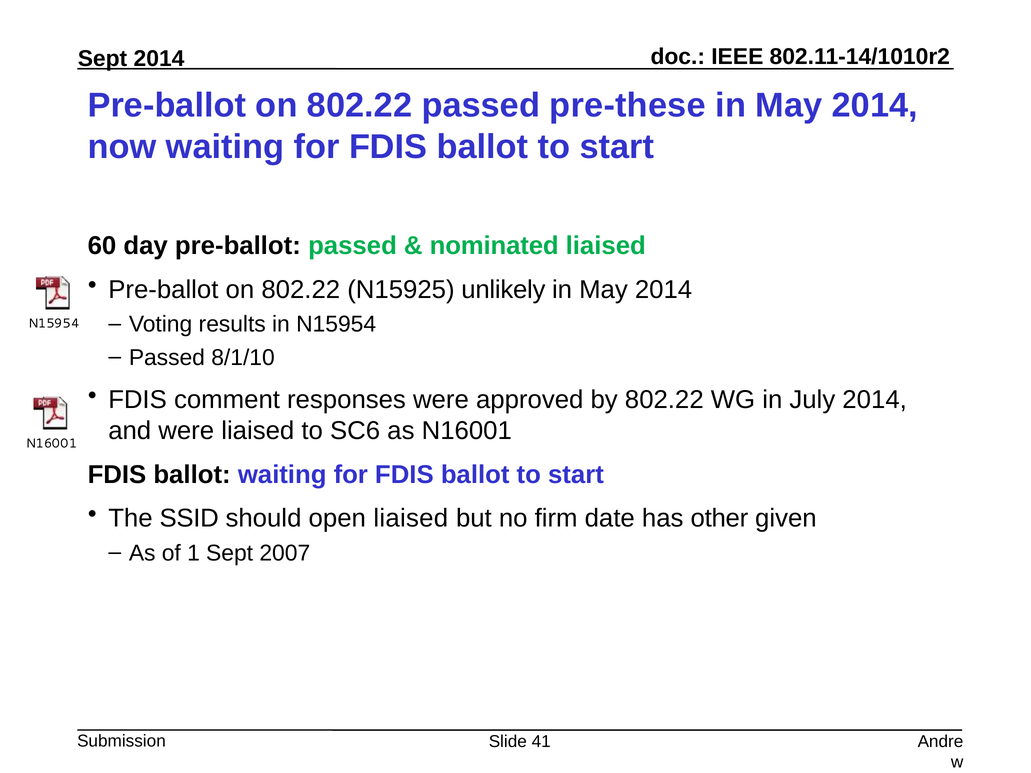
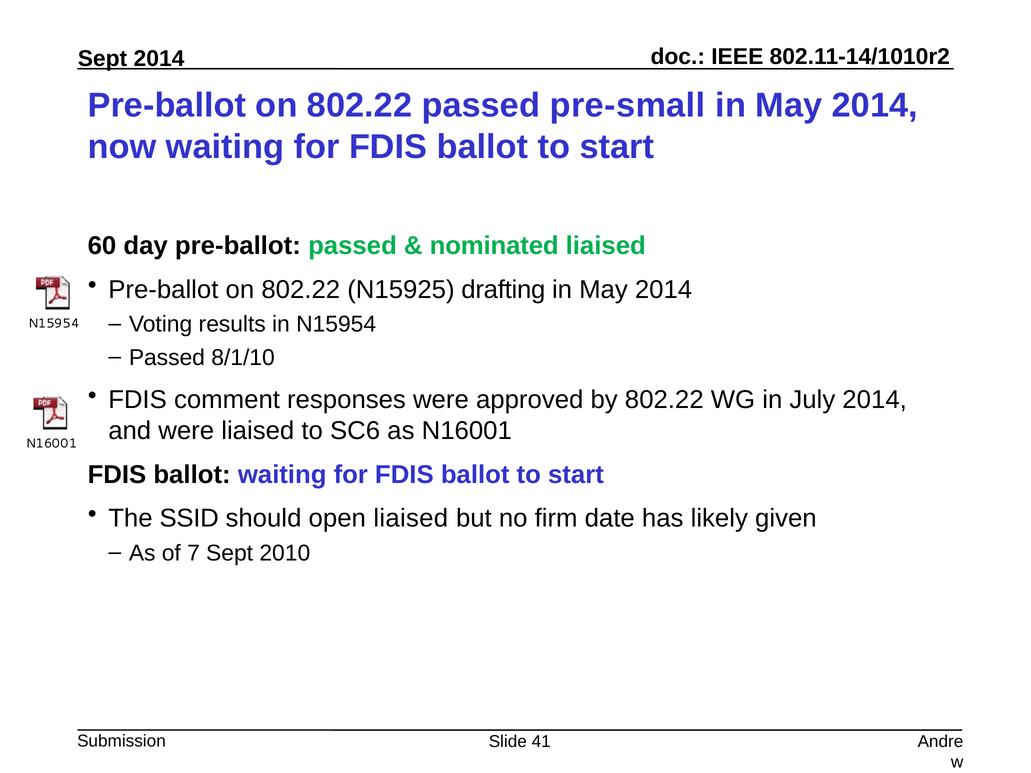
pre-these: pre-these -> pre-small (628, 106)
unlikely: unlikely -> drafting (503, 290)
other: other -> likely (719, 519)
1: 1 -> 7 (194, 553)
2007: 2007 -> 2010 (285, 553)
